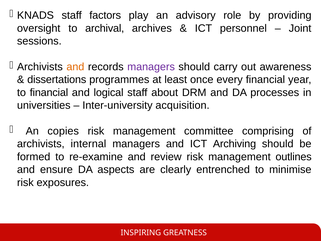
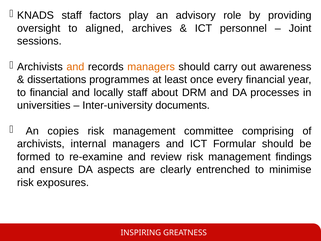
archival: archival -> aligned (105, 28)
managers colour: purple -> orange (151, 67)
logical: logical -> locally (109, 92)
acquisition: acquisition -> documents (183, 105)
Archiving: Archiving -> Formular (234, 144)
outlines: outlines -> findings (294, 157)
